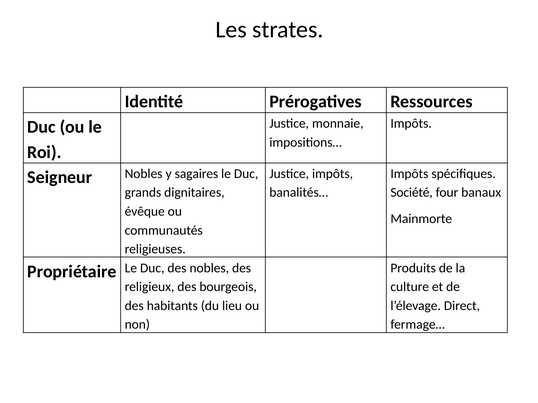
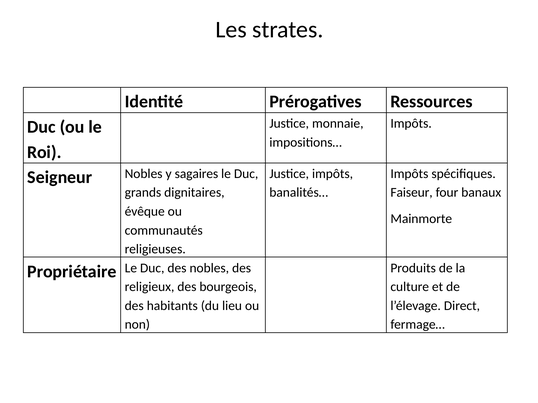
Société: Société -> Faiseur (412, 193)
